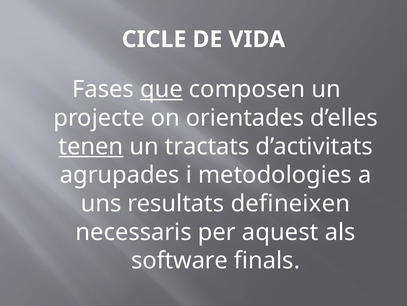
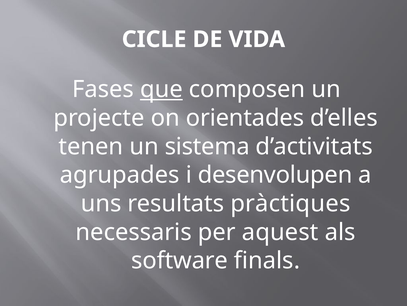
tenen underline: present -> none (91, 146)
tractats: tractats -> sistema (207, 146)
metodologies: metodologies -> desenvolupen (275, 175)
defineixen: defineixen -> pràctiques (290, 203)
